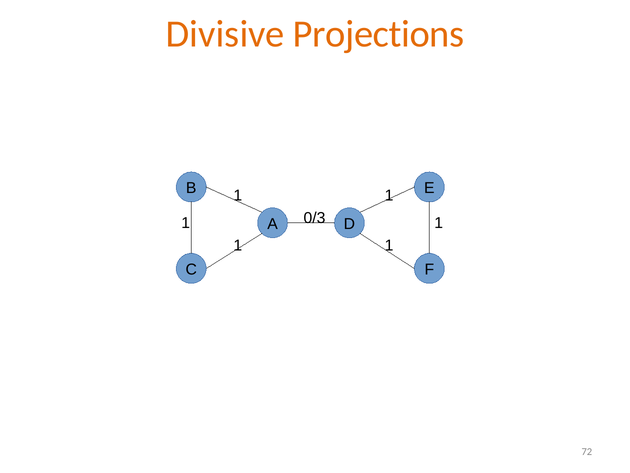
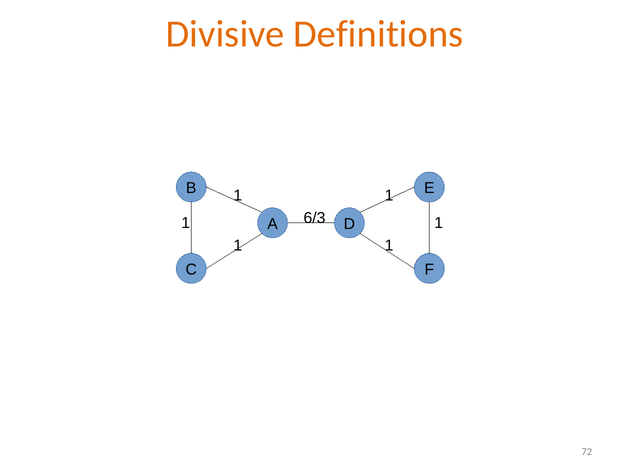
Projections: Projections -> Definitions (378, 34)
0/3: 0/3 -> 6/3 (315, 218)
